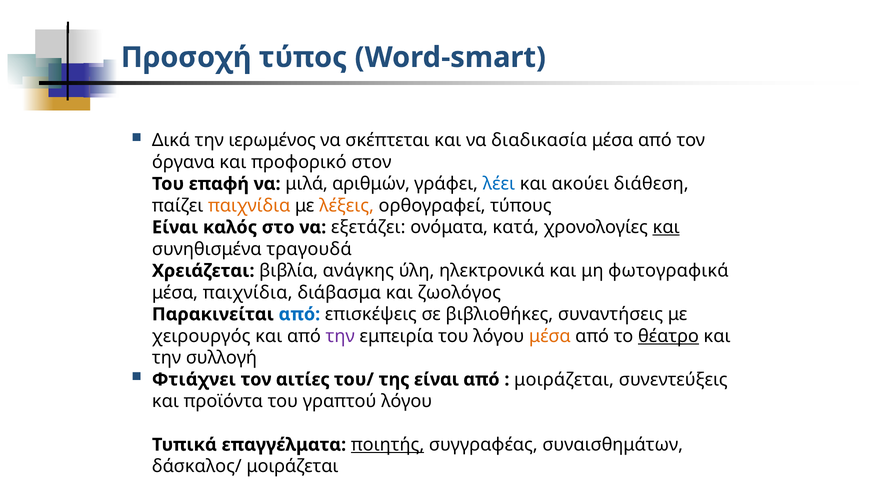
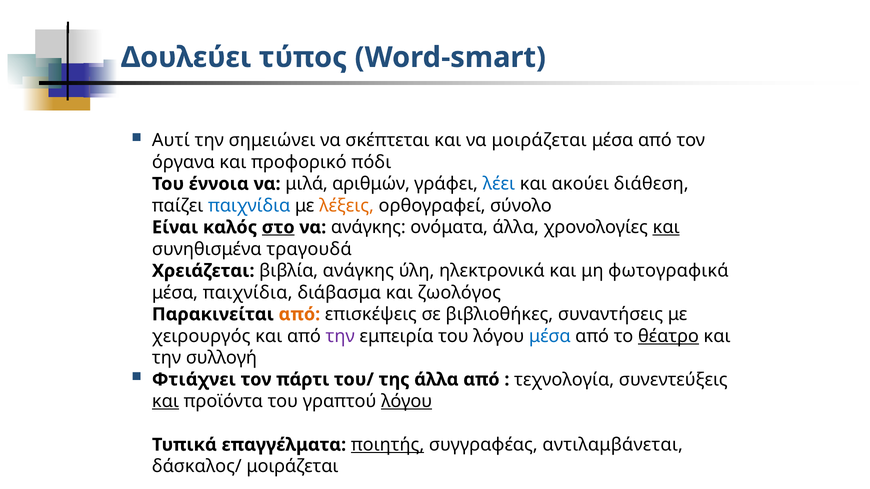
Προσοχή: Προσοχή -> Δουλεύει (186, 57)
Δικά: Δικά -> Αυτί (171, 140)
ιερωμένος: ιερωμένος -> σημειώνει (272, 140)
να διαδικασία: διαδικασία -> μοιράζεται (539, 140)
στον: στον -> πόδι (371, 162)
επαφή: επαφή -> έννοια (219, 184)
παιχνίδια colour: orange -> blue (249, 206)
τύπους: τύπους -> σύνολο (521, 206)
στο underline: none -> present (278, 227)
να εξετάζει: εξετάζει -> ανάγκης (368, 227)
ονόματα κατά: κατά -> άλλα (516, 227)
από colour: blue -> orange (299, 315)
μέσα colour: orange -> blue (550, 336)
αιτίες: αιτίες -> πάρτι (303, 380)
της είναι: είναι -> άλλα (436, 380)
μοιράζεται: μοιράζεται -> τεχνολογία (564, 380)
και underline: none -> present (165, 402)
λόγου underline: none -> present (407, 402)
συναισθημάτων: συναισθημάτων -> αντιλαμβάνεται (613, 445)
